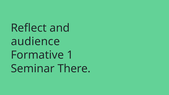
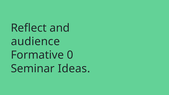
1: 1 -> 0 (70, 55)
There: There -> Ideas (74, 69)
